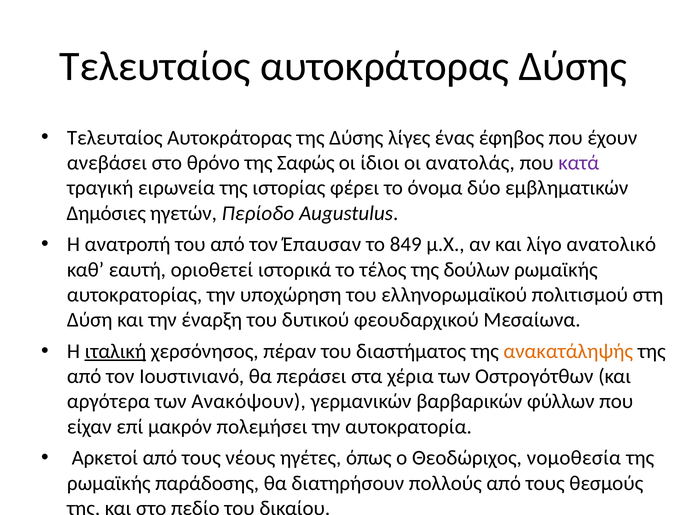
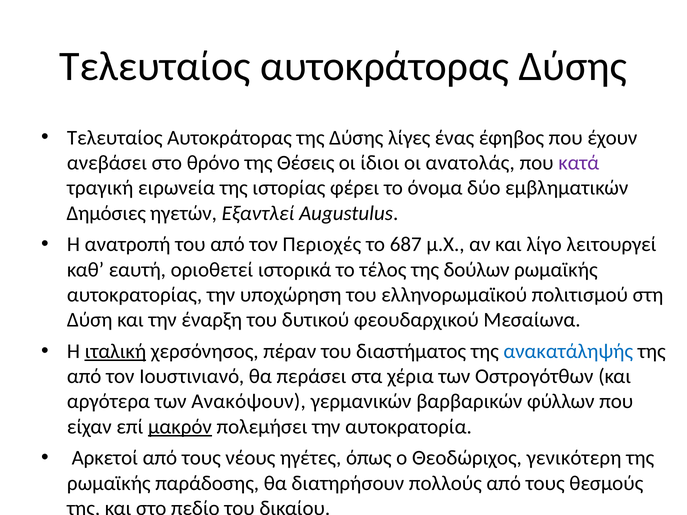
Σαφώς: Σαφώς -> Θέσεις (306, 163)
Περίοδο: Περίοδο -> Εξαντλεί (258, 213)
Έπαυσαν: Έπαυσαν -> Περιοχές (322, 245)
849: 849 -> 687 (406, 245)
ανατολικό: ανατολικό -> λειτουργεί (611, 245)
ανακατάληψής colour: orange -> blue (568, 351)
μακρόν underline: none -> present (180, 427)
νομοθεσία: νομοθεσία -> γενικότερη (574, 458)
